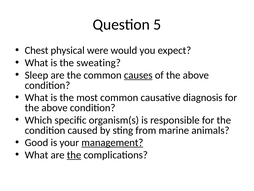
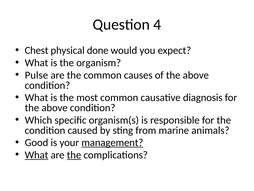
5: 5 -> 4 (157, 25)
were: were -> done (98, 50)
sweating: sweating -> organism (99, 63)
Sleep: Sleep -> Pulse (36, 75)
causes underline: present -> none (138, 75)
What underline: none -> present (37, 155)
